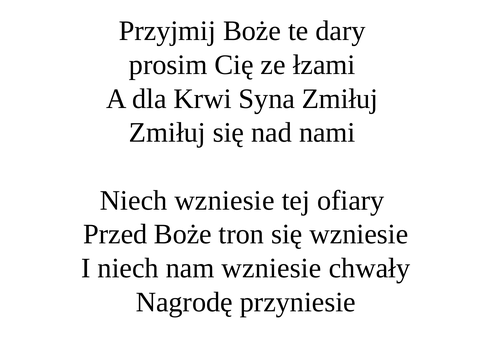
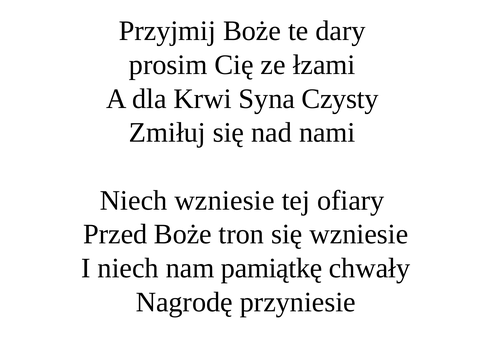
Syna Zmiłuj: Zmiłuj -> Czysty (340, 99)
nam wzniesie: wzniesie -> pamiątkę (272, 268)
